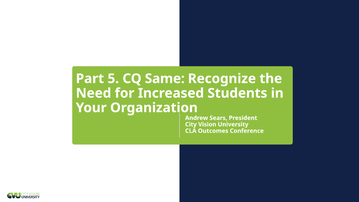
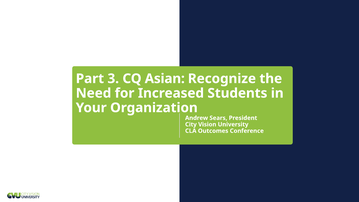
5: 5 -> 3 (113, 79)
Same: Same -> Asian (165, 79)
